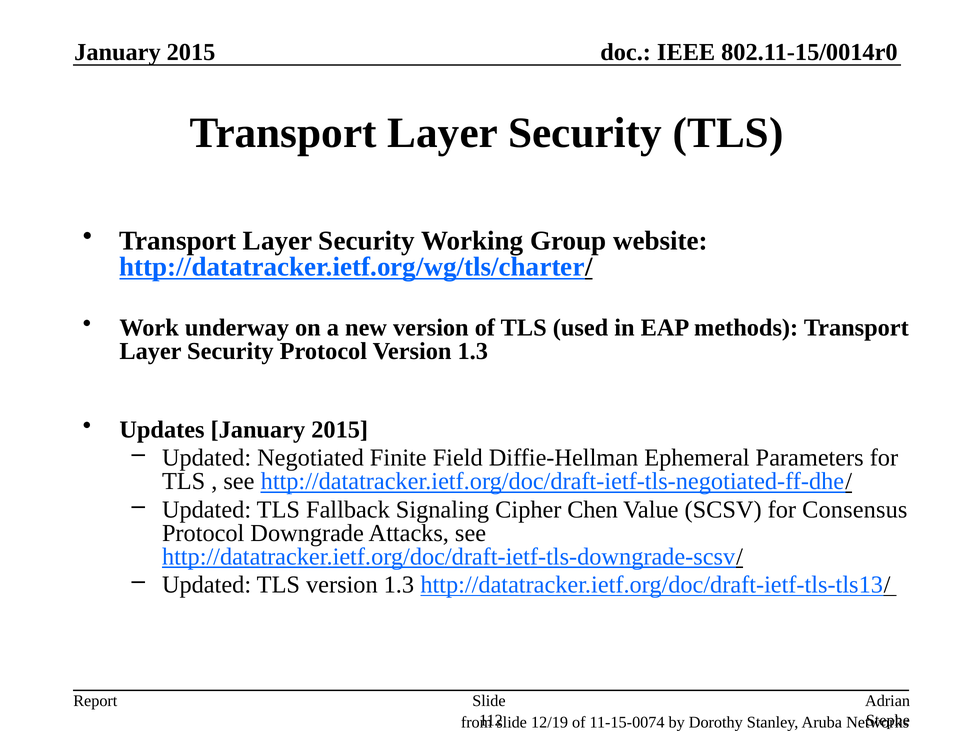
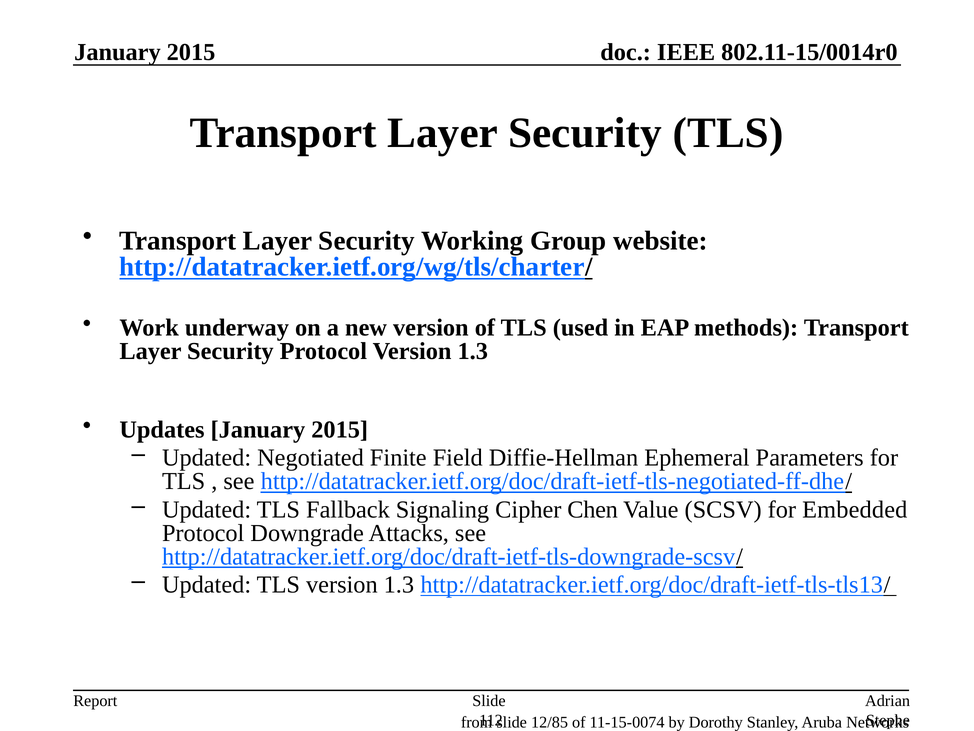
Consensus: Consensus -> Embedded (855, 509)
12/19: 12/19 -> 12/85 (550, 722)
